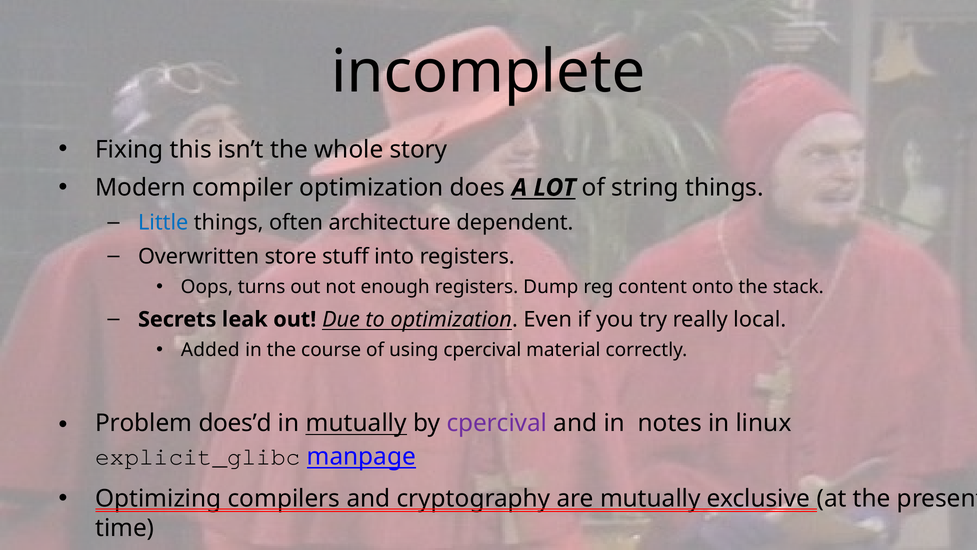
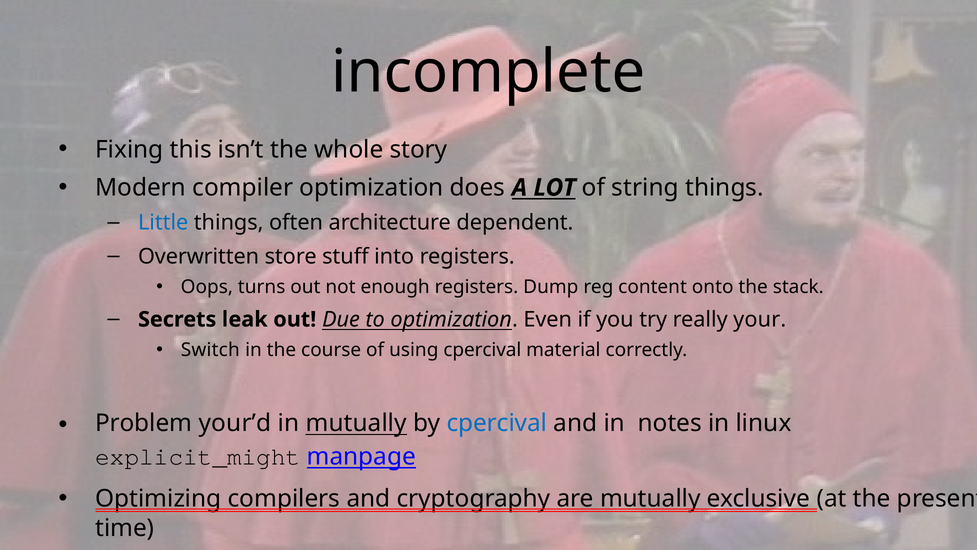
local: local -> your (760, 319)
Added: Added -> Switch (210, 350)
does’d: does’d -> your’d (235, 423)
cpercival colour: purple -> blue (497, 423)
explicit_glibc: explicit_glibc -> explicit_might (198, 456)
